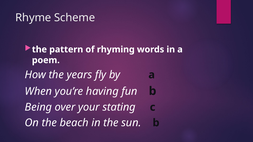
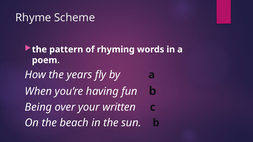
stating: stating -> written (119, 107)
